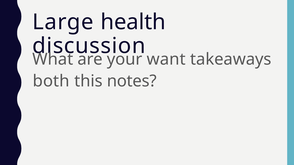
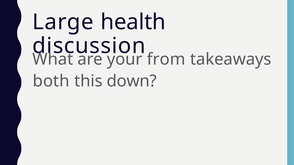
want: want -> from (166, 59)
notes: notes -> down (132, 81)
